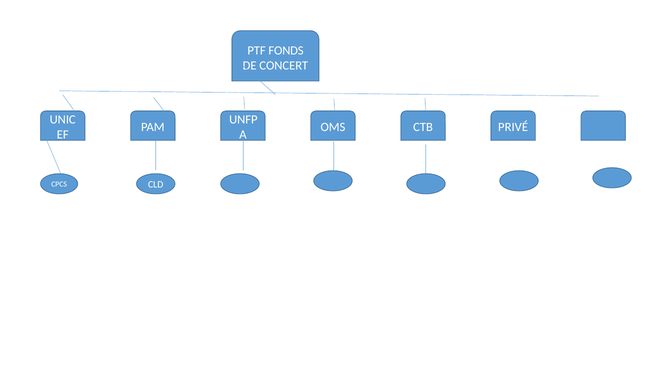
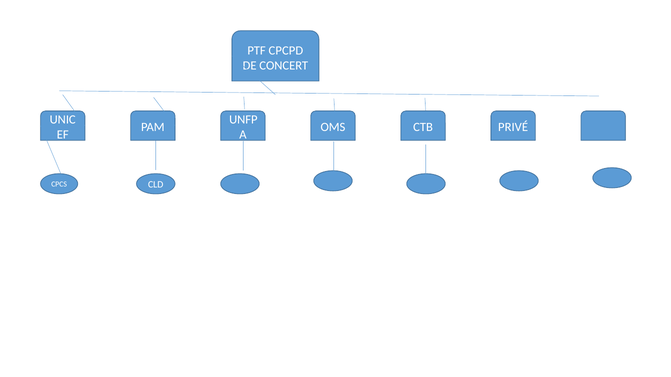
FONDS: FONDS -> CPCPD (286, 50)
